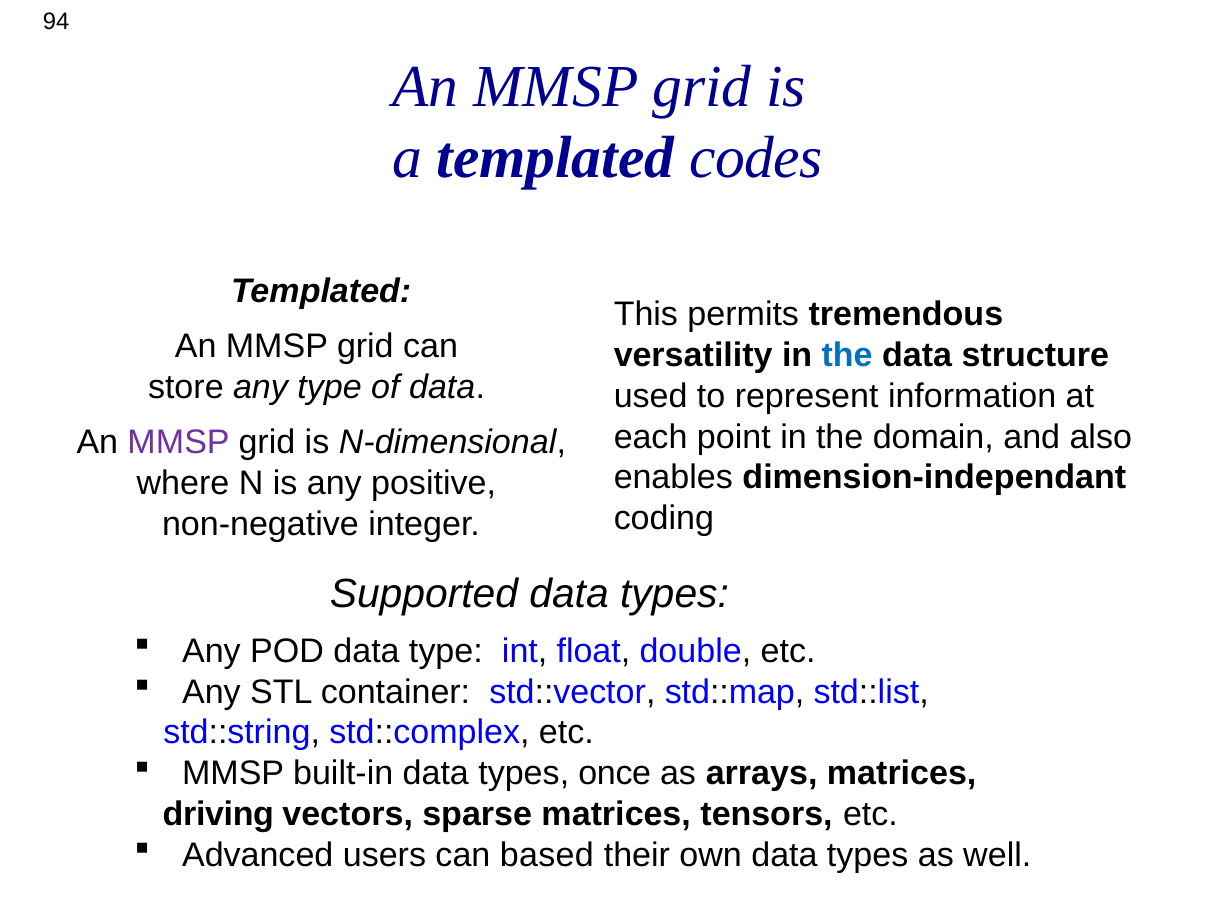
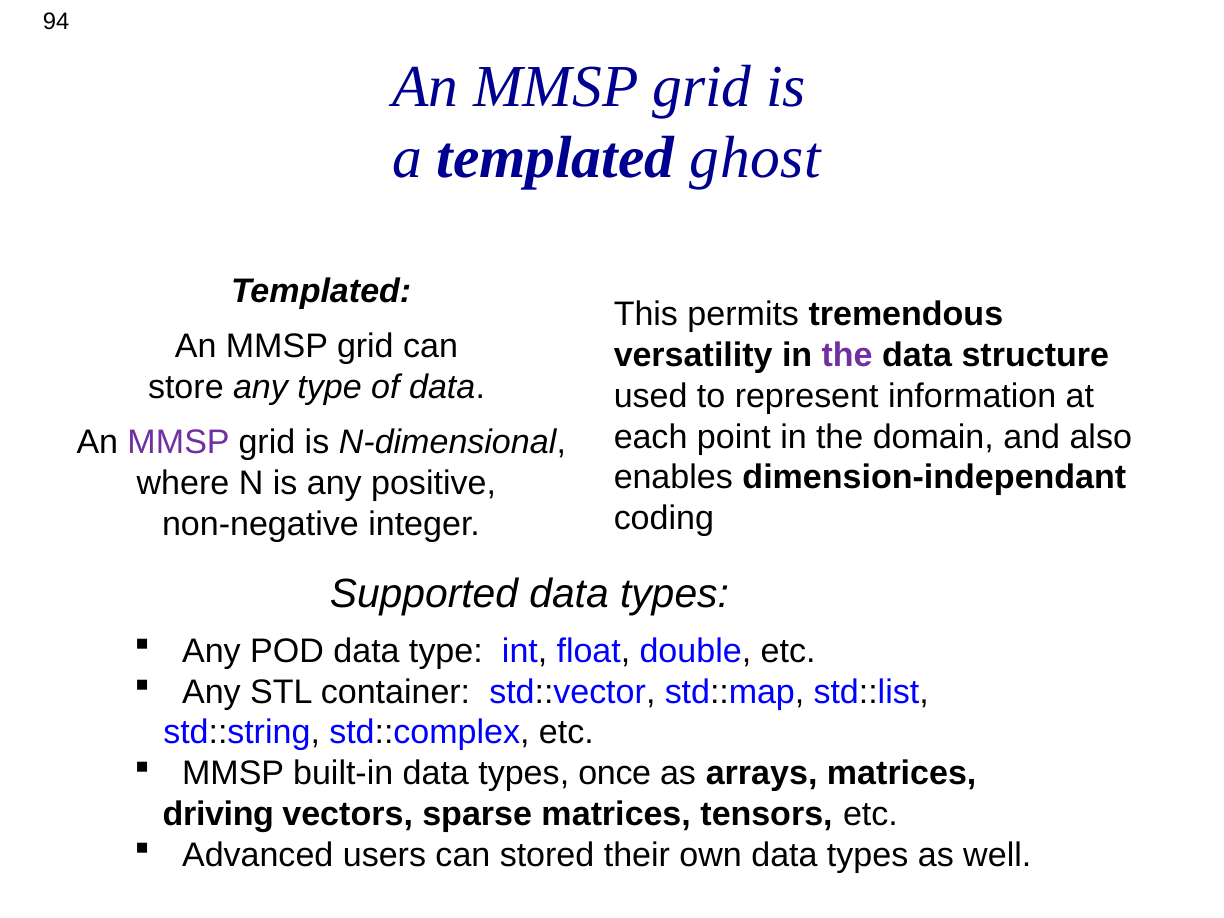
codes: codes -> ghost (755, 158)
the colour: blue -> purple (847, 355)
based: based -> stored (547, 855)
